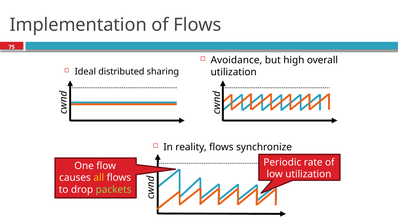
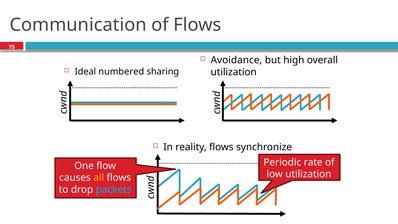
Implementation: Implementation -> Communication (78, 25)
distributed: distributed -> numbered (121, 72)
packets colour: light green -> light blue (114, 190)
